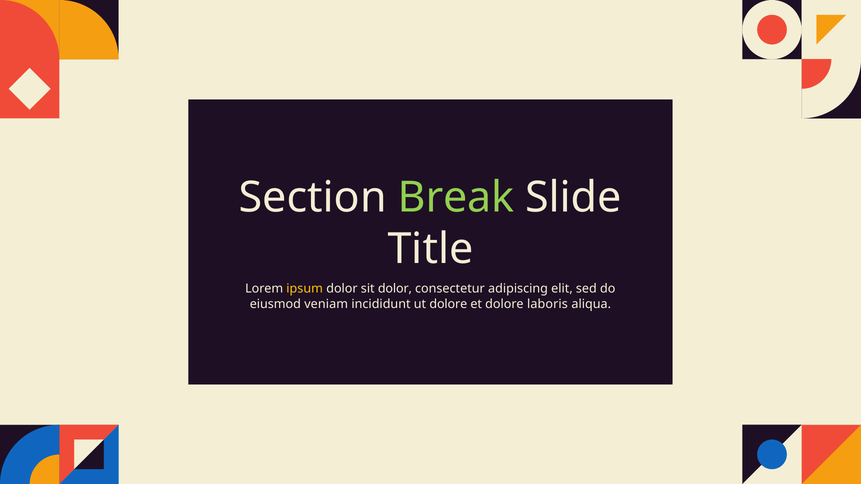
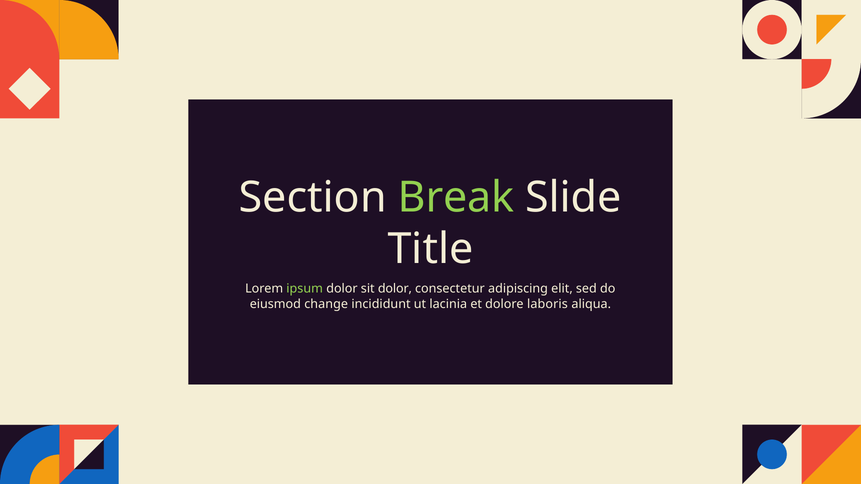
ipsum colour: yellow -> light green (305, 289)
veniam: veniam -> change (326, 304)
ut dolore: dolore -> lacinia (448, 304)
